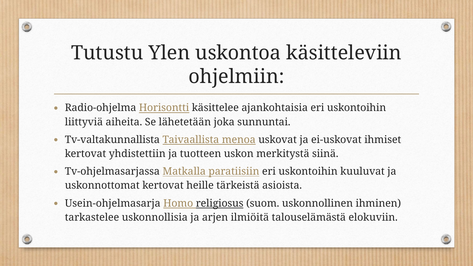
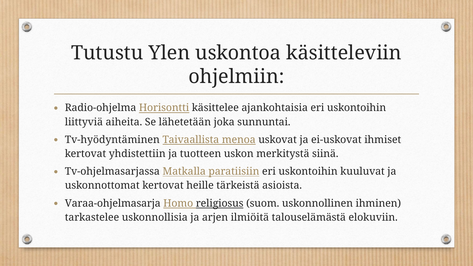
Tv-valtakunnallista: Tv-valtakunnallista -> Tv-hyödyntäminen (112, 140)
Usein-ohjelmasarja: Usein-ohjelmasarja -> Varaa-ohjelmasarja (113, 203)
